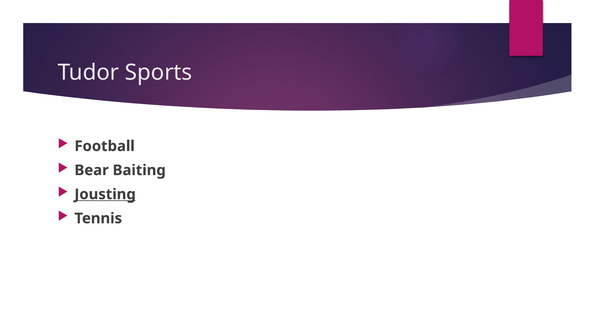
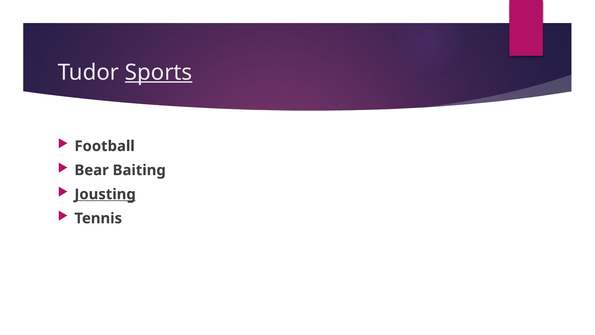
Sports underline: none -> present (159, 72)
